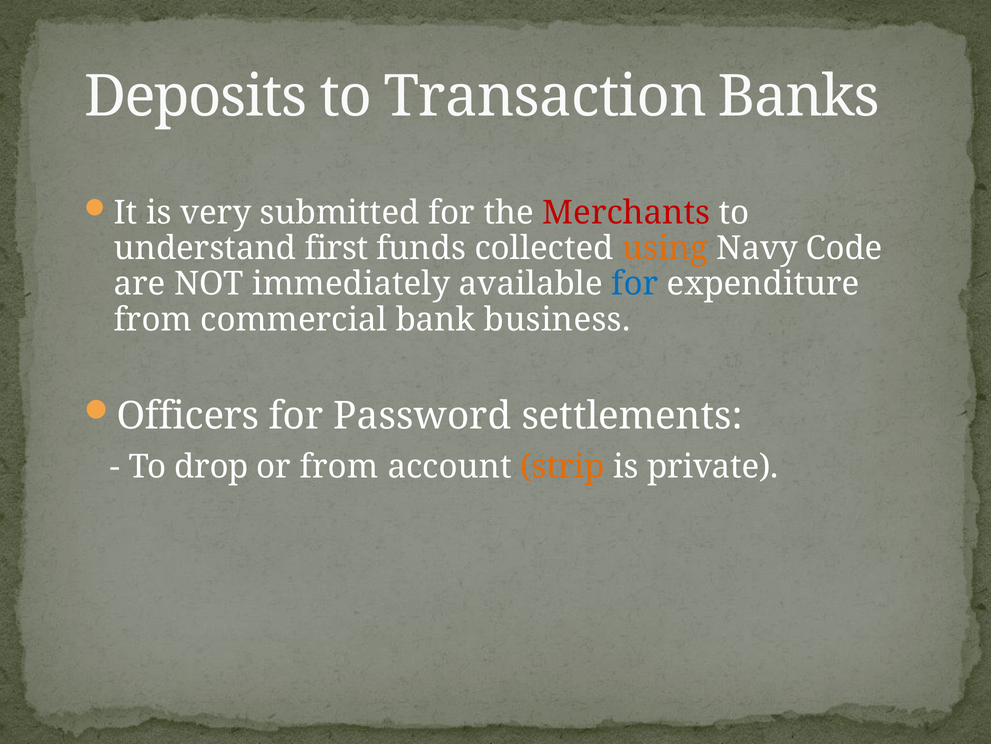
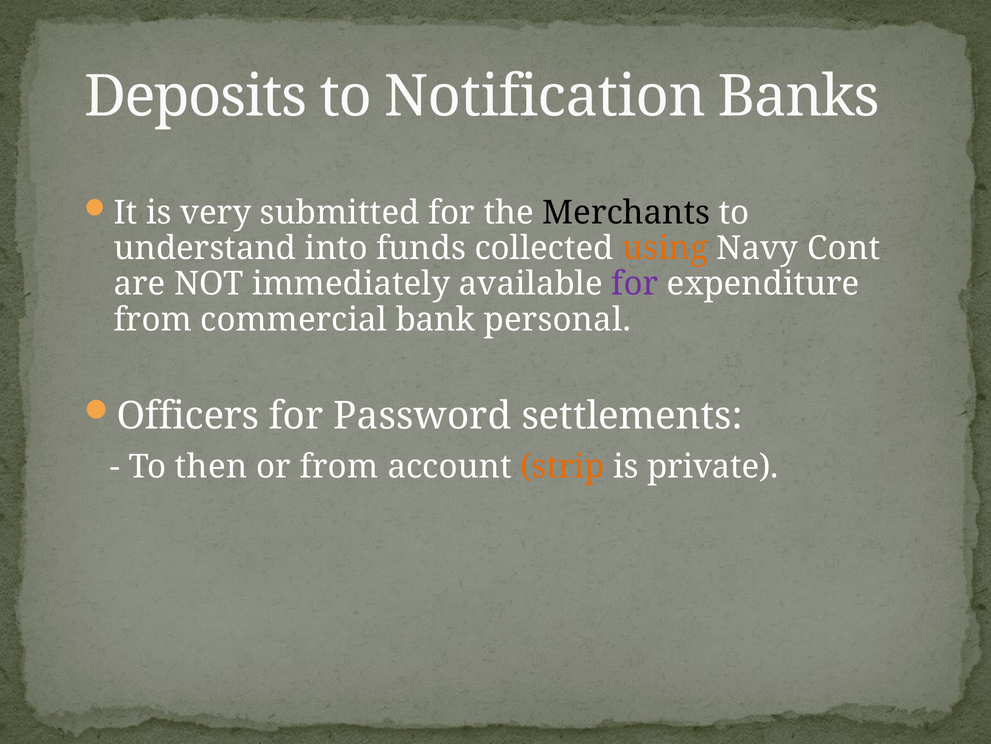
Transaction: Transaction -> Notification (545, 97)
Merchants colour: red -> black (626, 212)
first: first -> into (336, 248)
Code: Code -> Cont (844, 248)
for colour: blue -> purple (635, 284)
business: business -> personal (557, 319)
drop: drop -> then (211, 466)
